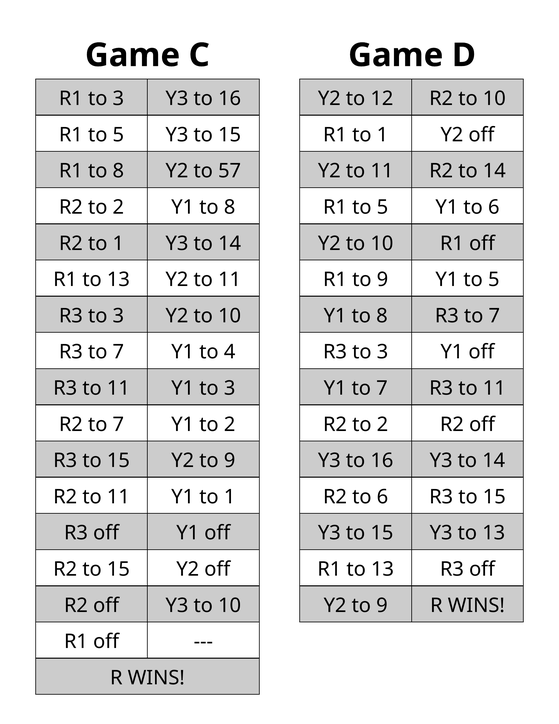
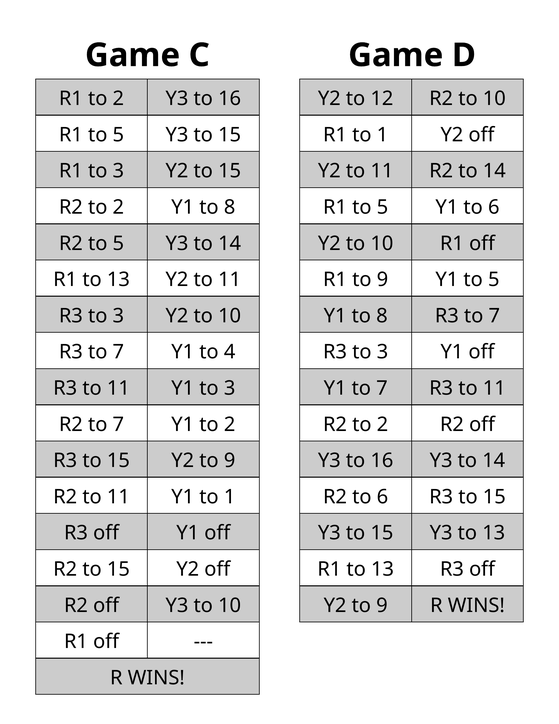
R1 to 3: 3 -> 2 (118, 98)
R1 to 8: 8 -> 3 (118, 171)
Y2 to 57: 57 -> 15 (230, 171)
R2 to 1: 1 -> 5 (118, 243)
